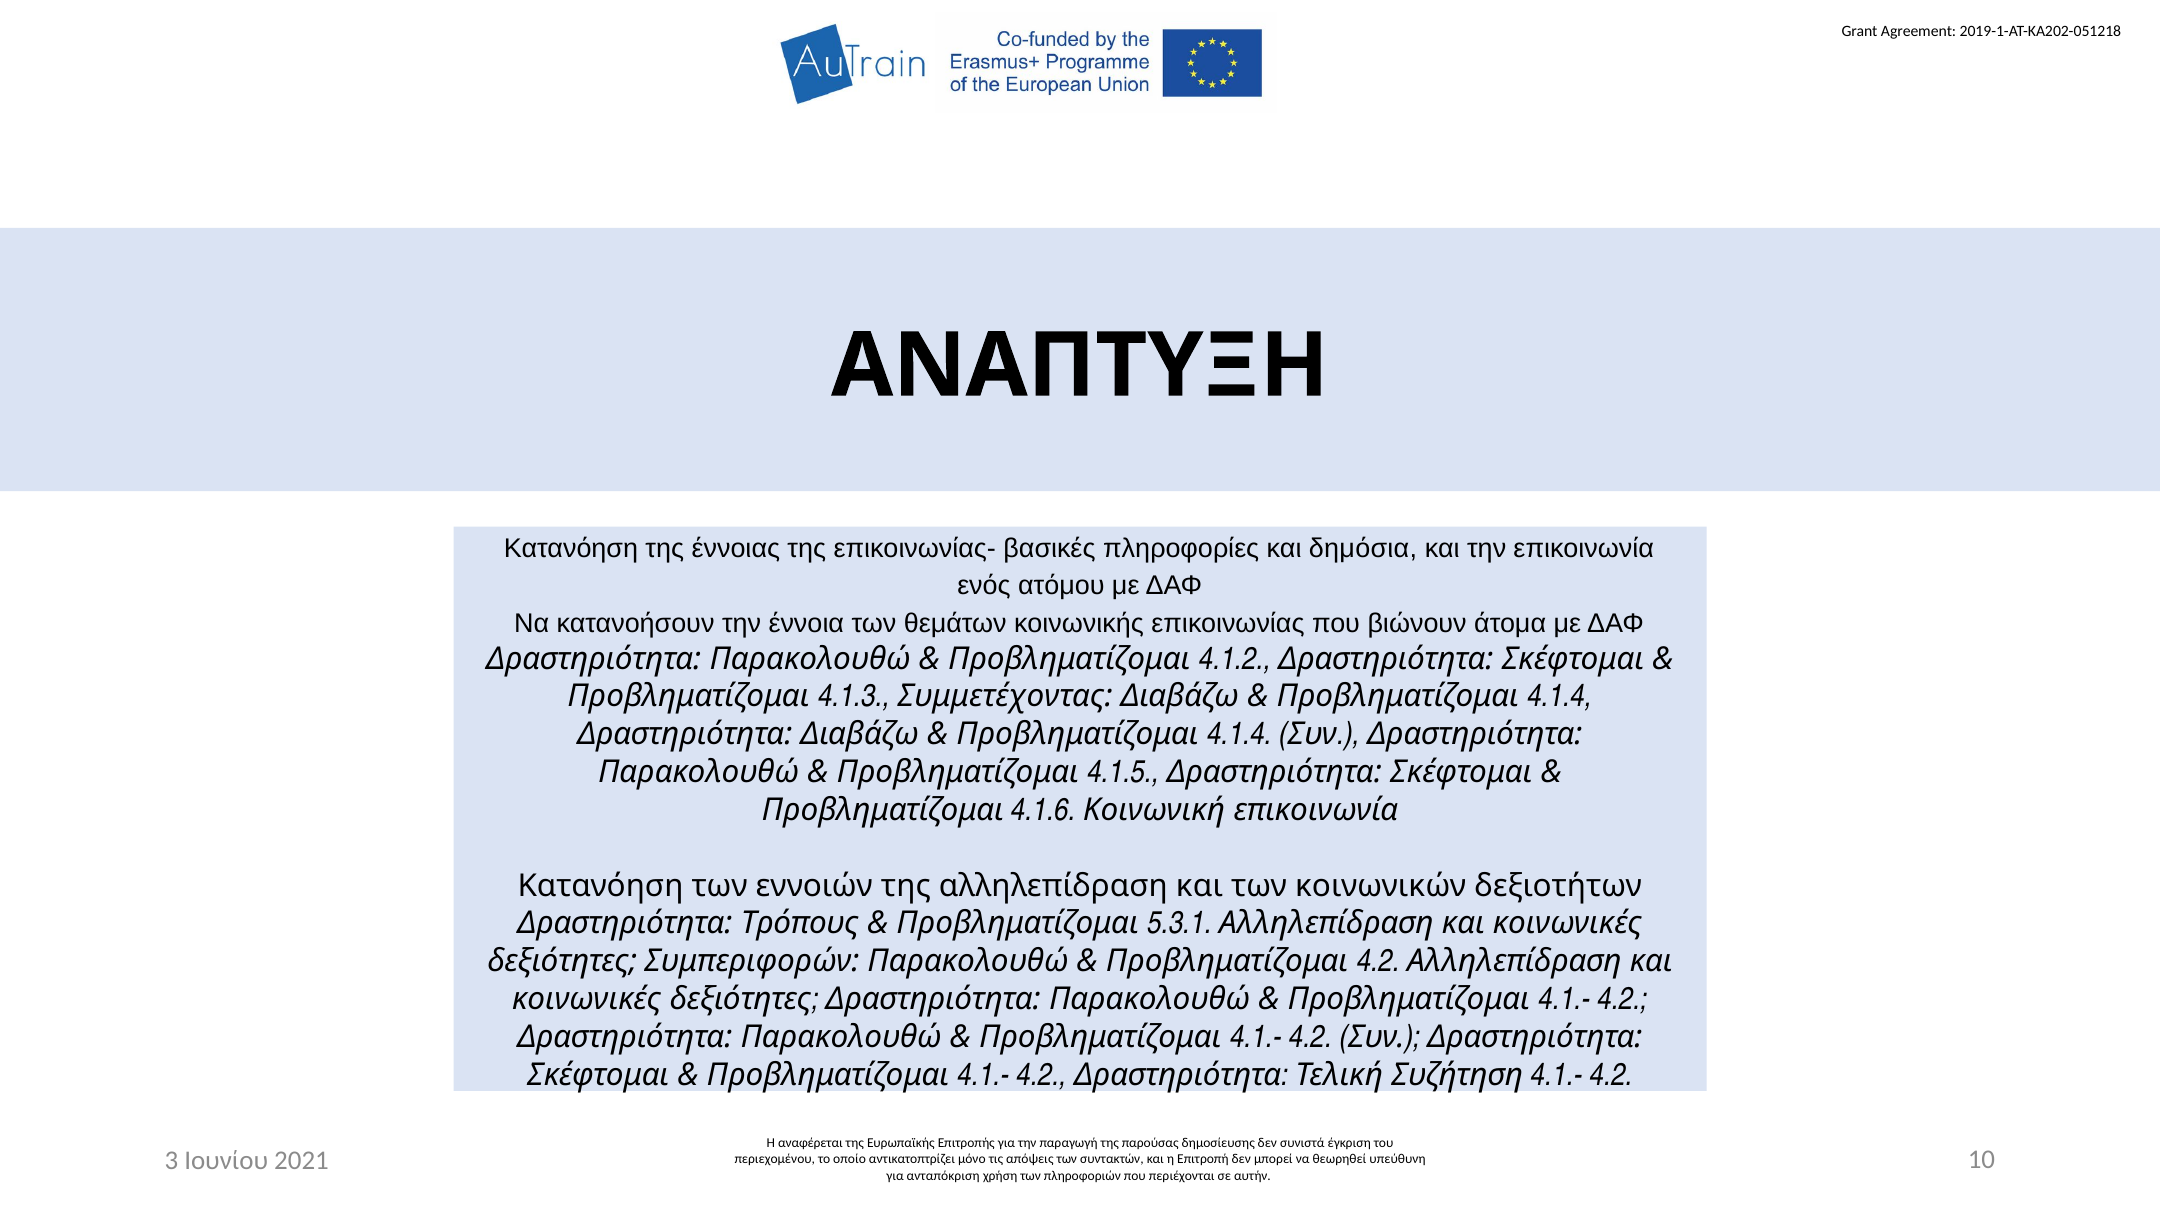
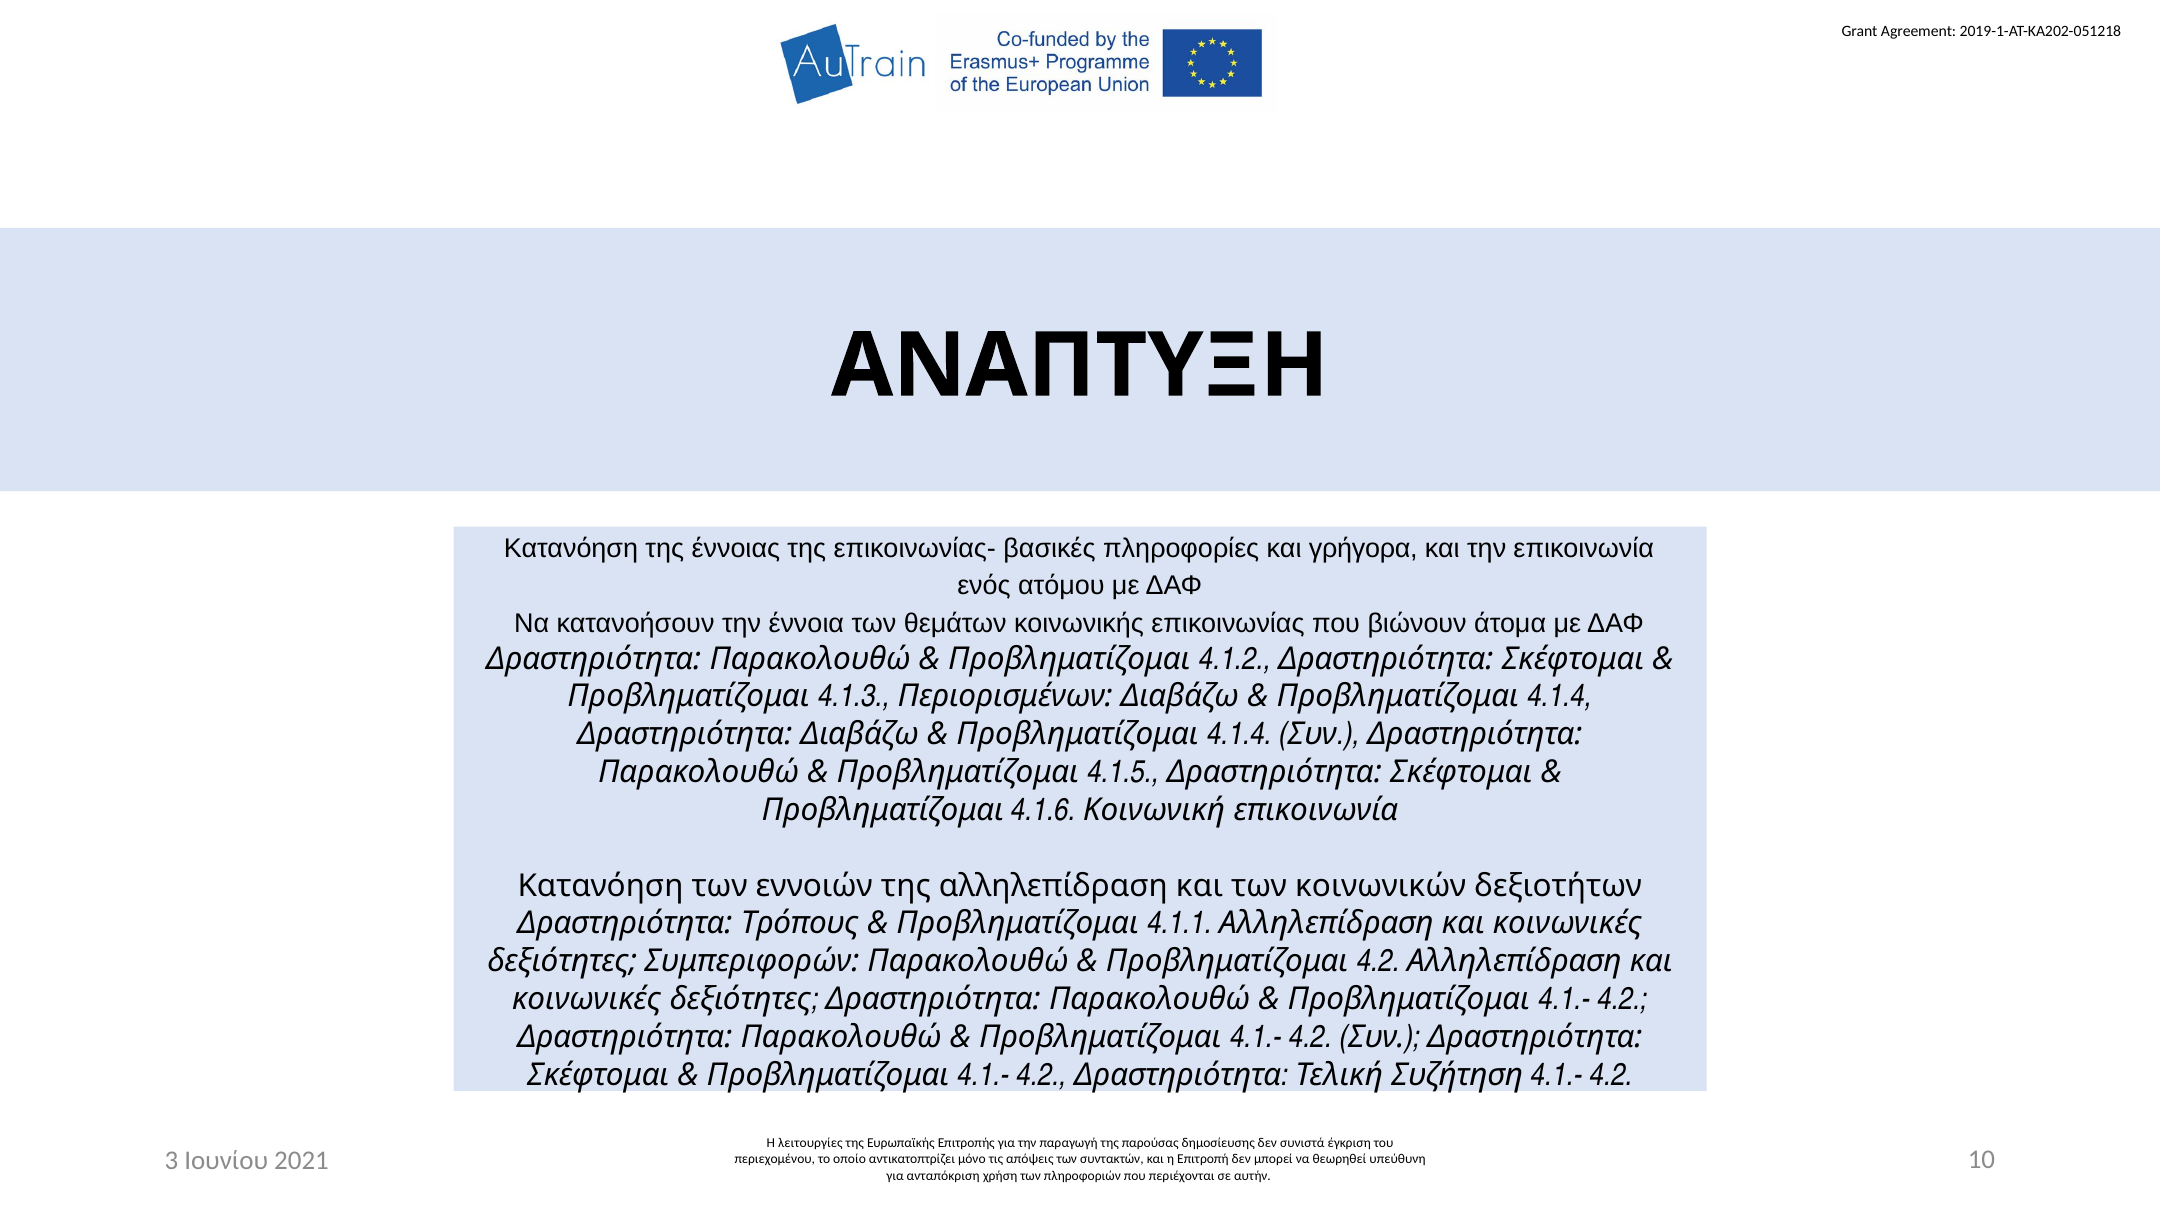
δημόσια: δημόσια -> γρήγορα (1363, 549)
Συμμετέχοντας: Συμμετέχοντας -> Περιορισμένων (1005, 697)
5.3.1: 5.3.1 -> 4.1.1 (1180, 923)
αναφέρεται: αναφέρεται -> λειτουργίες (810, 1143)
